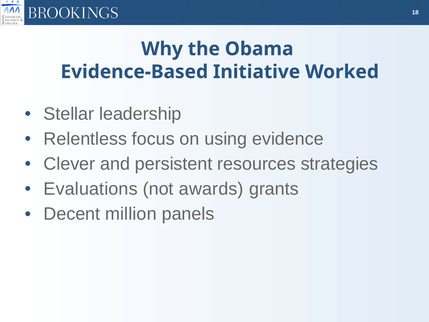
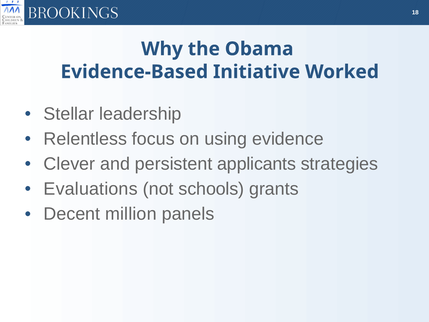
resources: resources -> applicants (257, 164)
awards: awards -> schools (211, 189)
